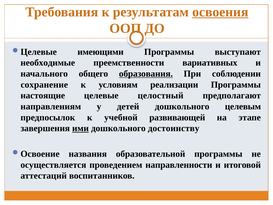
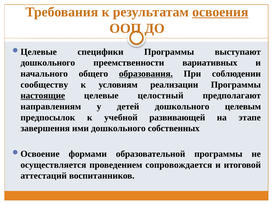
имеющими: имеющими -> специфики (100, 52)
необходимые: необходимые -> дошкольного (48, 63)
сохранение: сохранение -> сообществу (44, 85)
настоящие underline: none -> present (43, 95)
ими underline: present -> none (80, 128)
достоинству: достоинству -> собственных (174, 128)
названия: названия -> формами (88, 154)
направленности: направленности -> сопровождается (179, 165)
